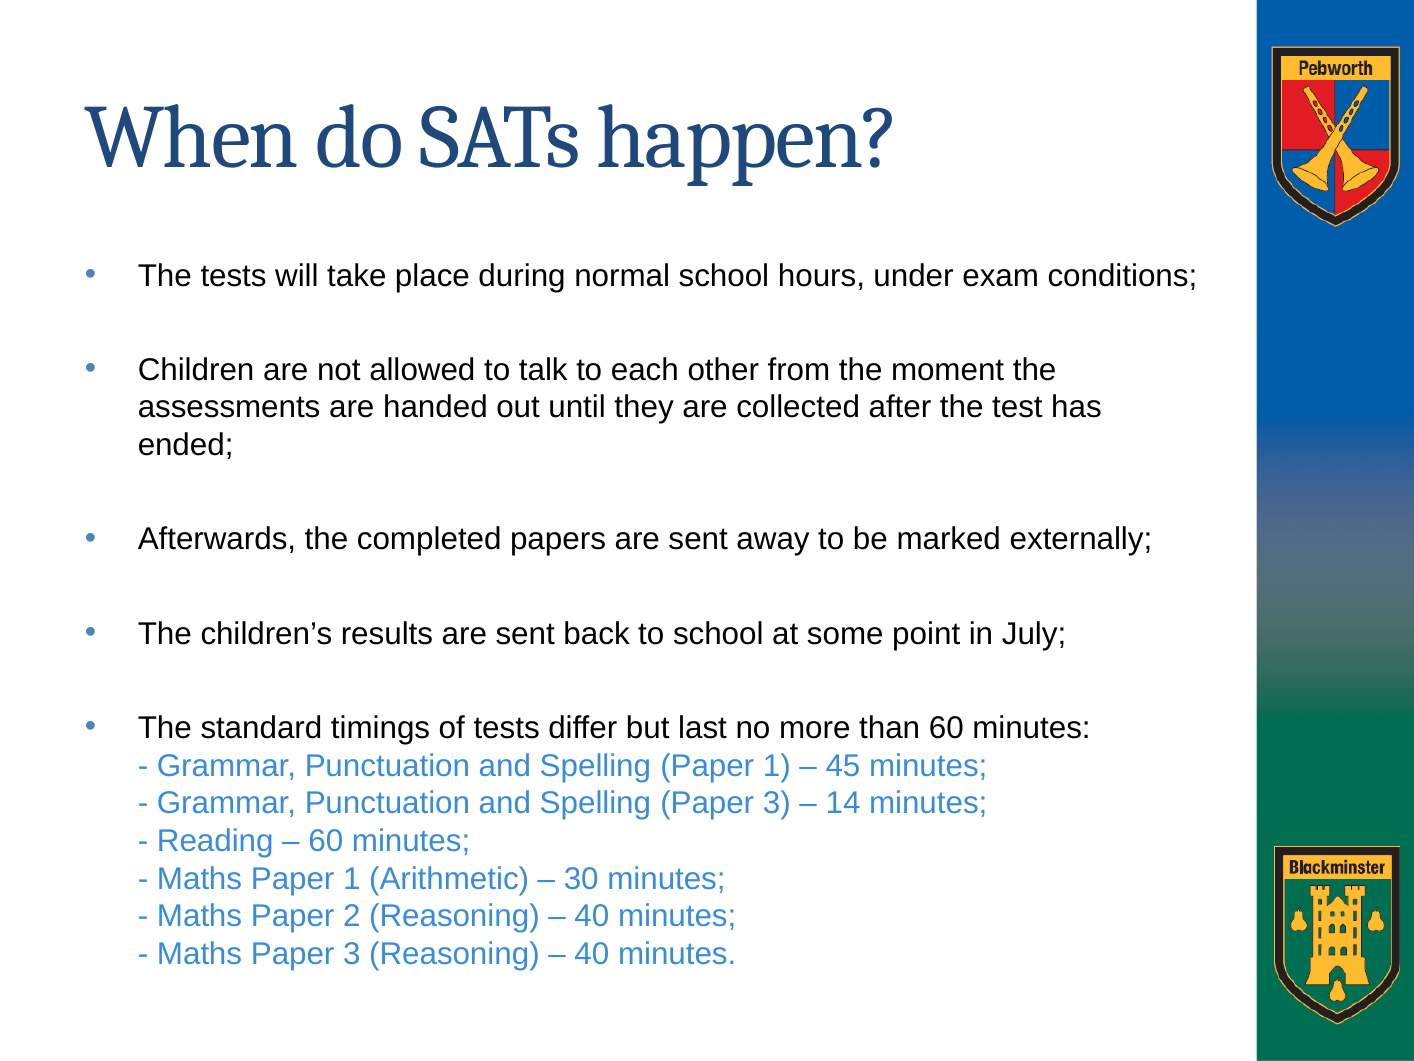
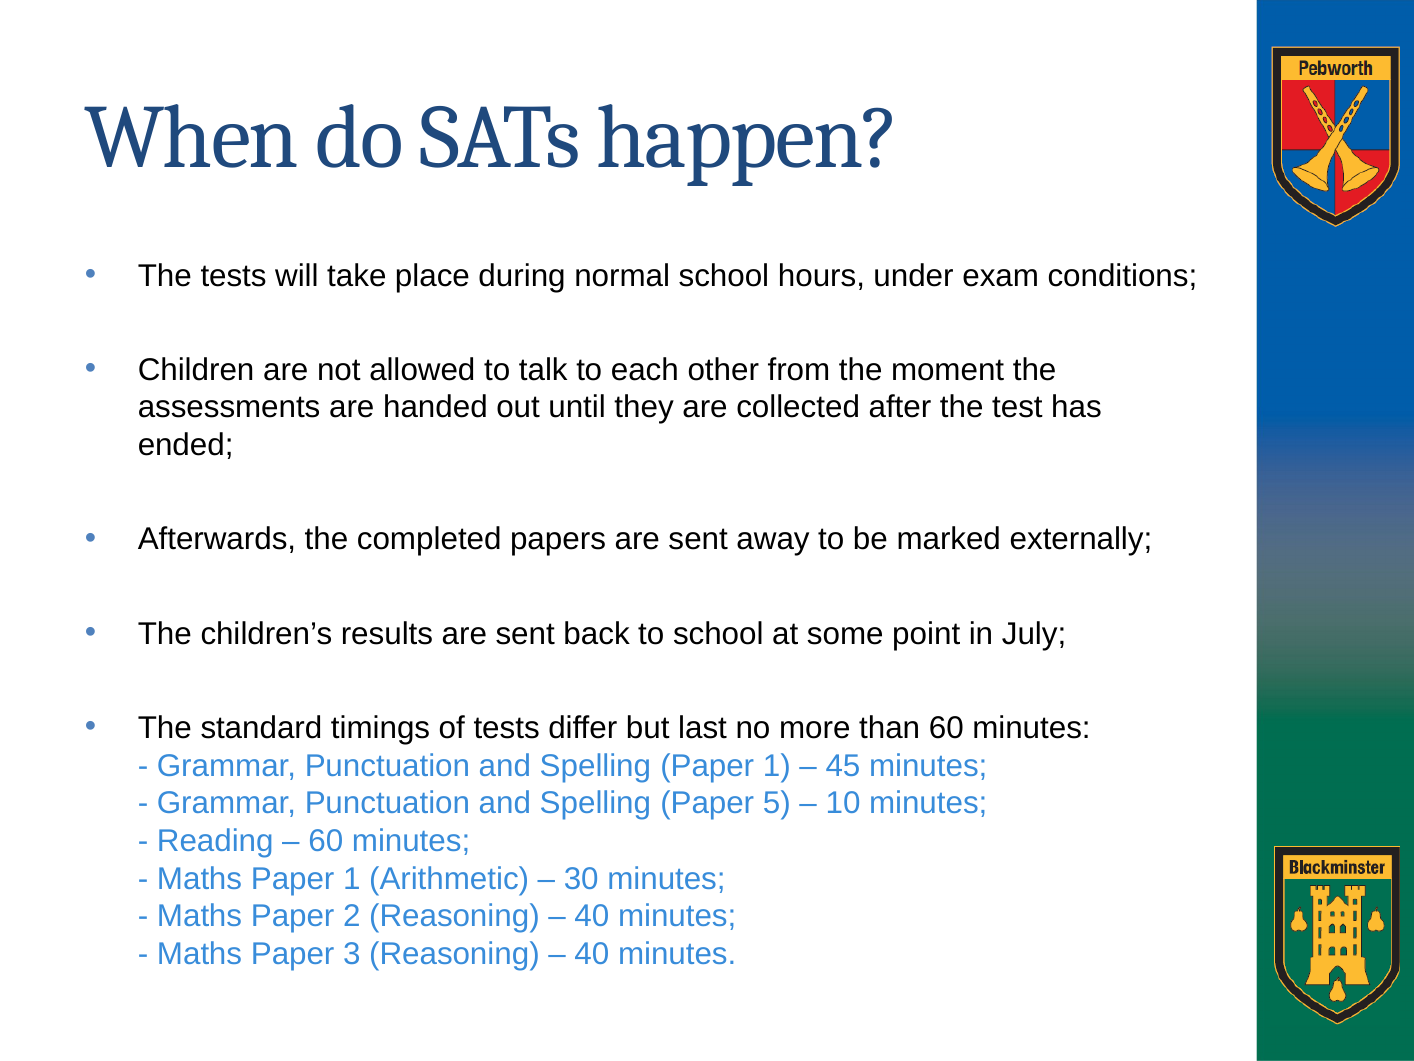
Spelling Paper 3: 3 -> 5 (777, 803)
14: 14 -> 10 (843, 803)
